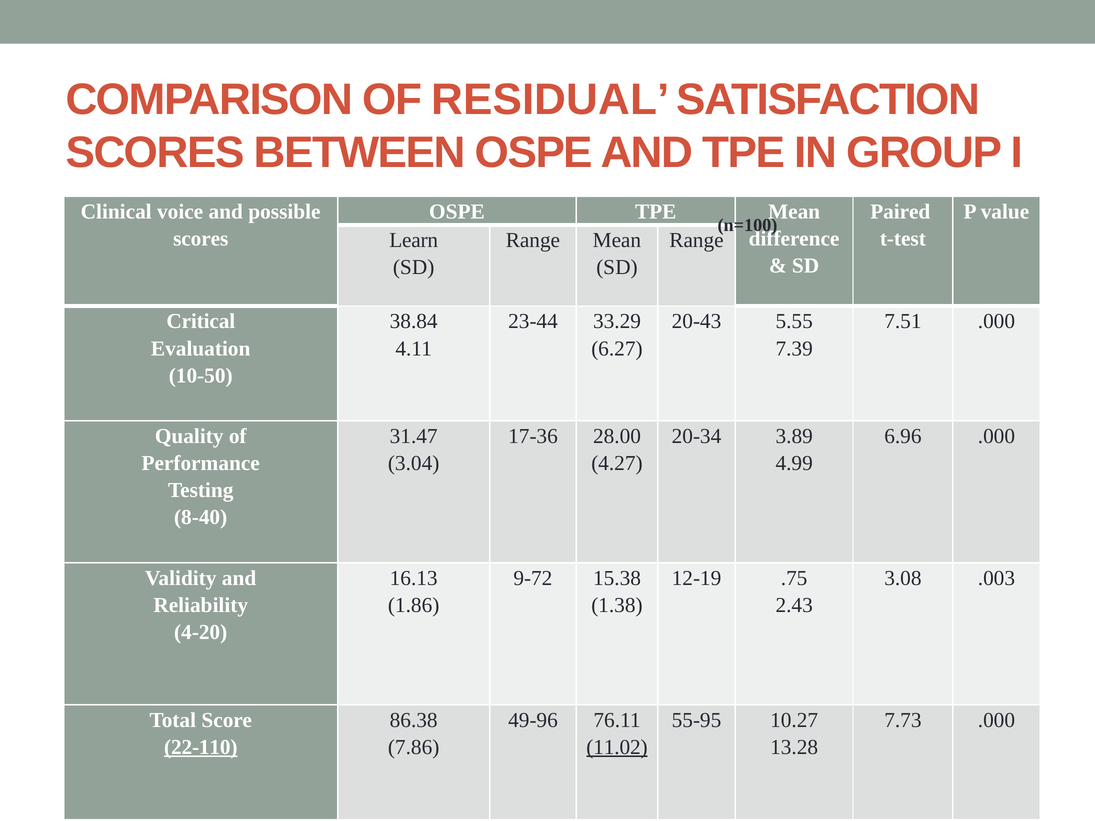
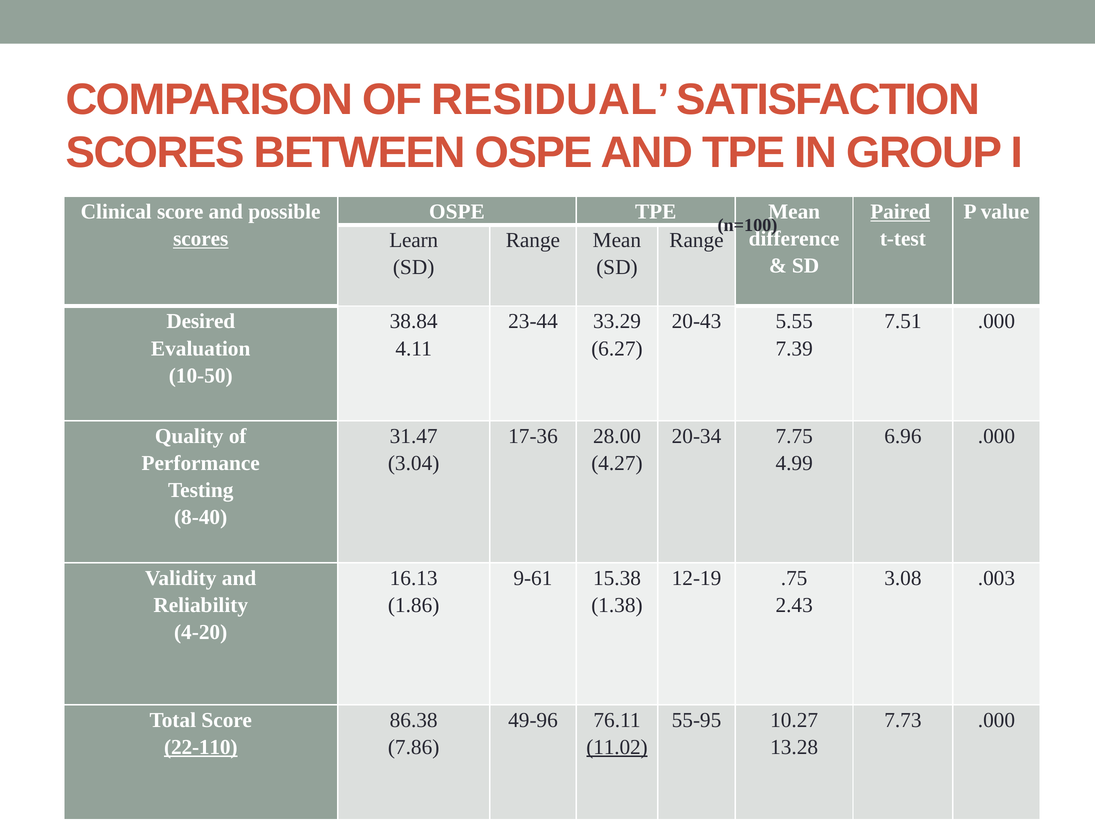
Clinical voice: voice -> score (180, 212)
Paired underline: none -> present (900, 212)
scores underline: none -> present (201, 239)
Critical: Critical -> Desired (201, 322)
3.89: 3.89 -> 7.75 (794, 436)
9-72: 9-72 -> 9-61 (533, 578)
